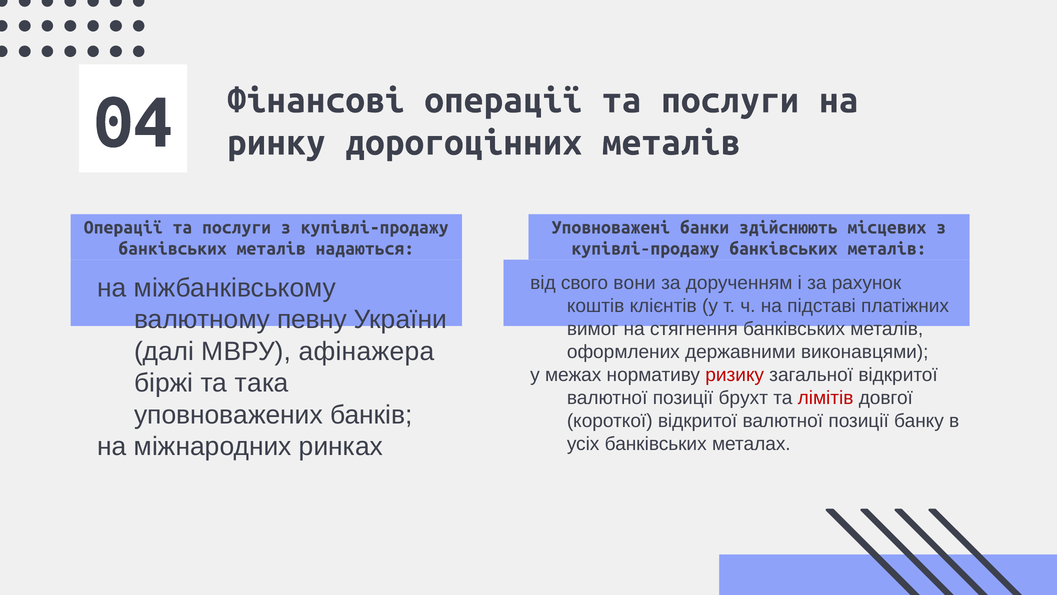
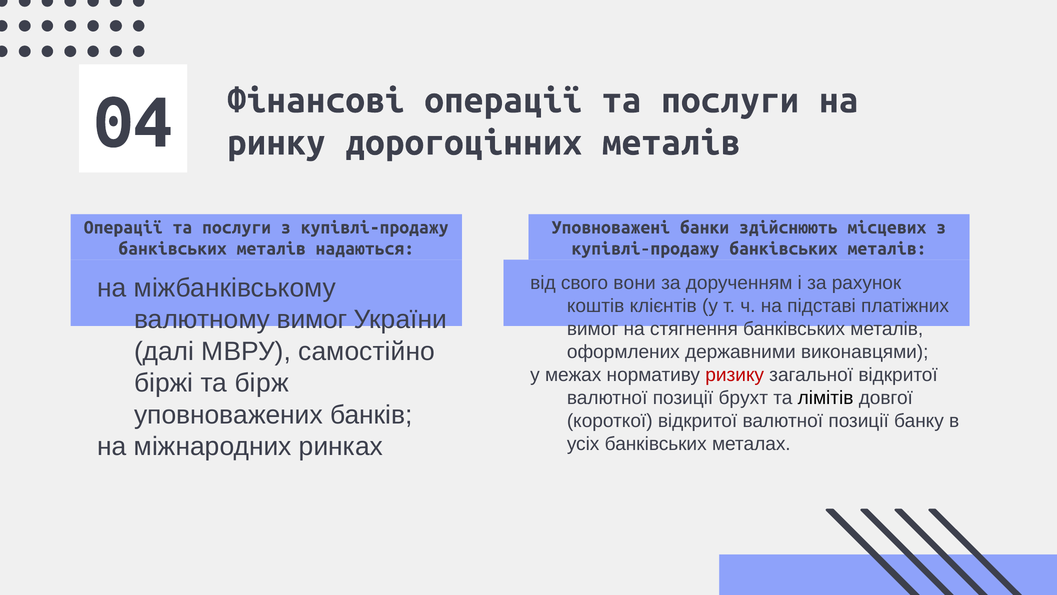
валютному певну: певну -> вимог (312, 320)
афінажера: афінажера -> самостійно (367, 351)
така: така -> бірж (262, 383)
лімітів colour: red -> black (826, 398)
